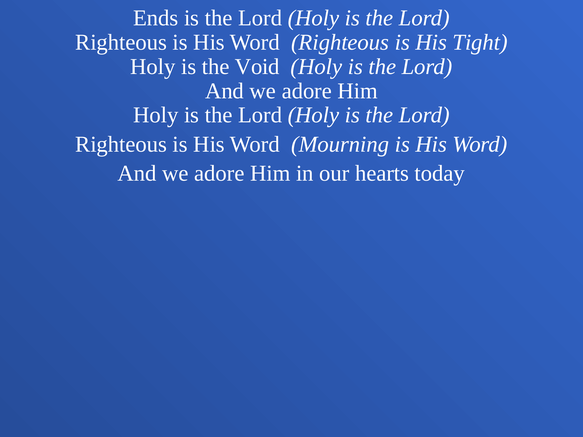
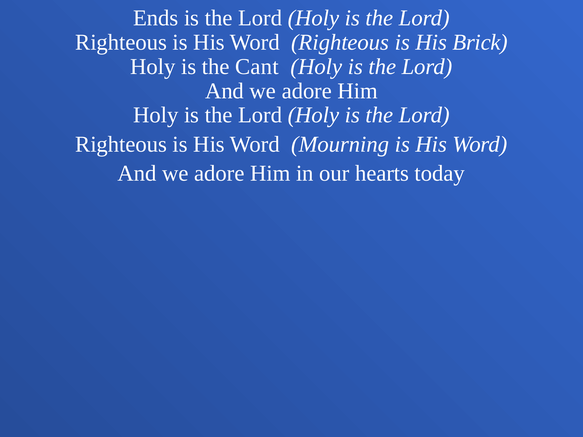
Tight: Tight -> Brick (480, 42)
Void: Void -> Cant (257, 67)
